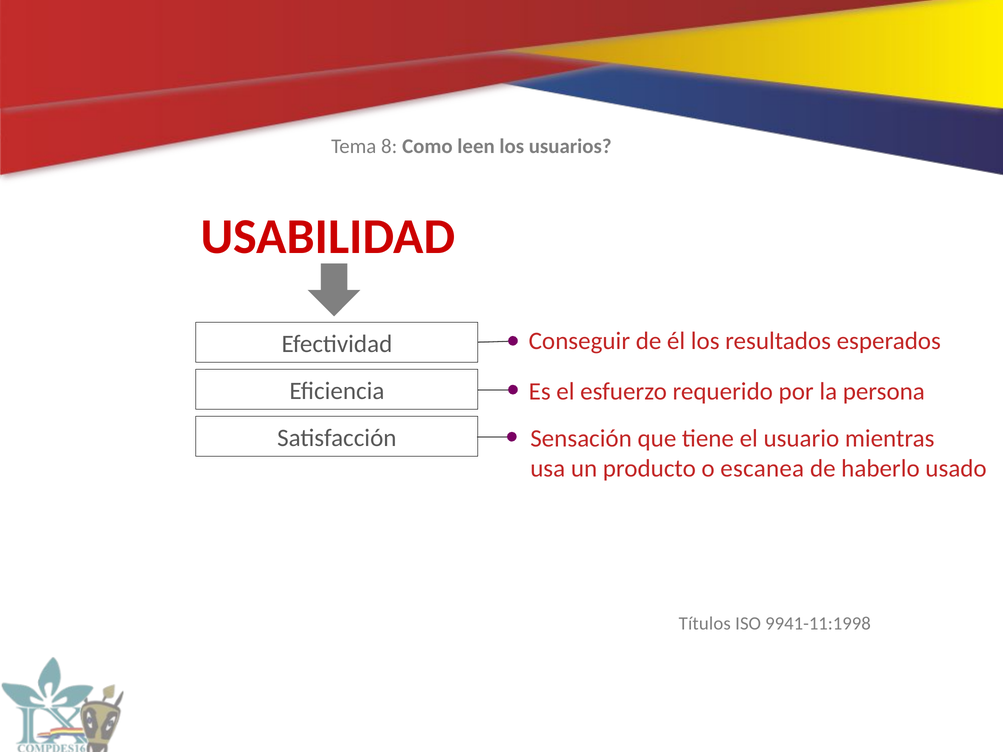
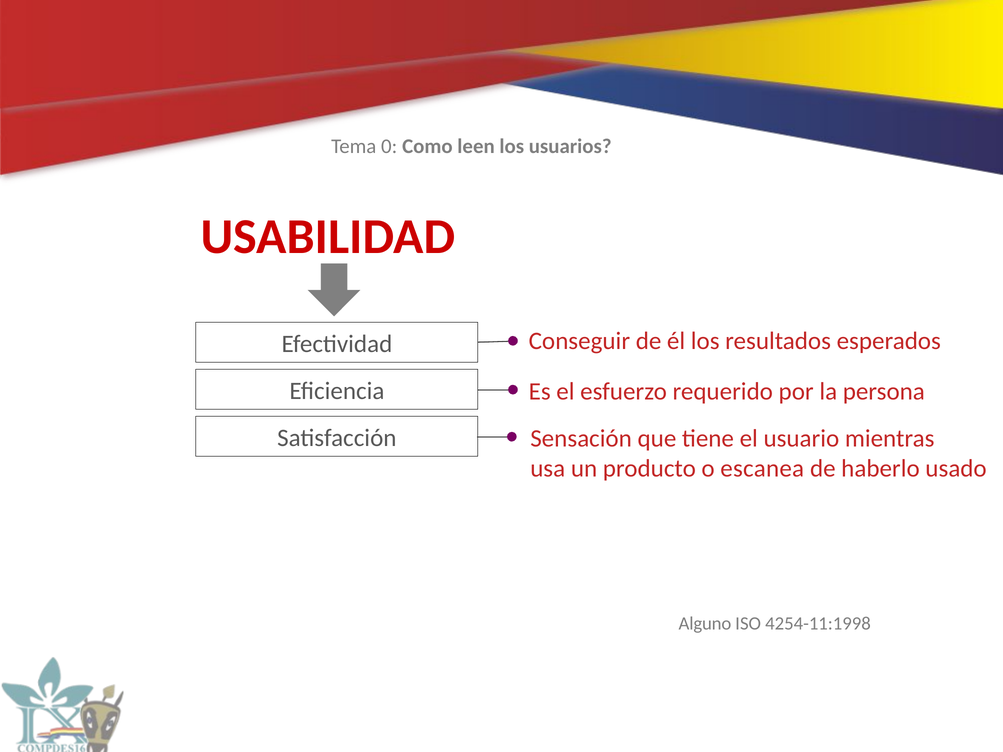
8: 8 -> 0 (389, 146)
Títulos: Títulos -> Alguno (705, 624)
9941-11:1998: 9941-11:1998 -> 4254-11:1998 (818, 624)
